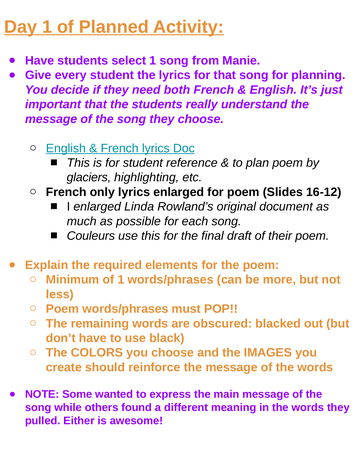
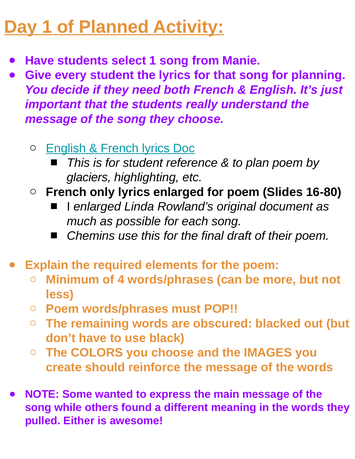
16-12: 16-12 -> 16-80 (324, 192)
Couleurs: Couleurs -> Chemins (91, 236)
of 1: 1 -> 4 (121, 280)
